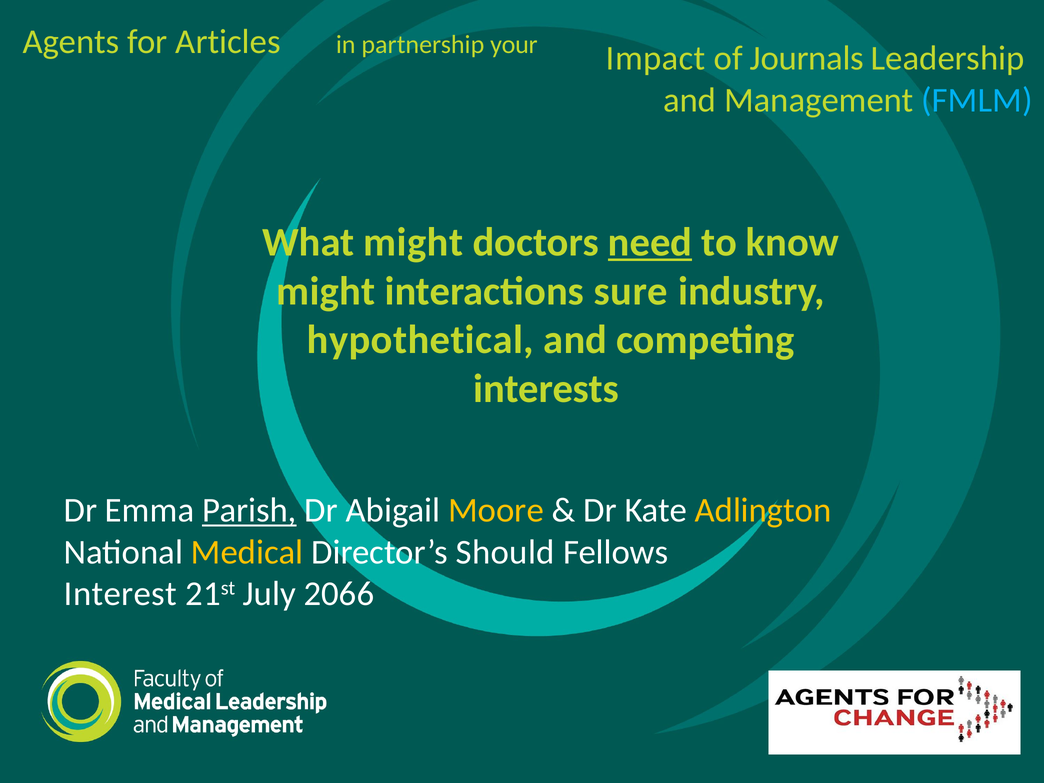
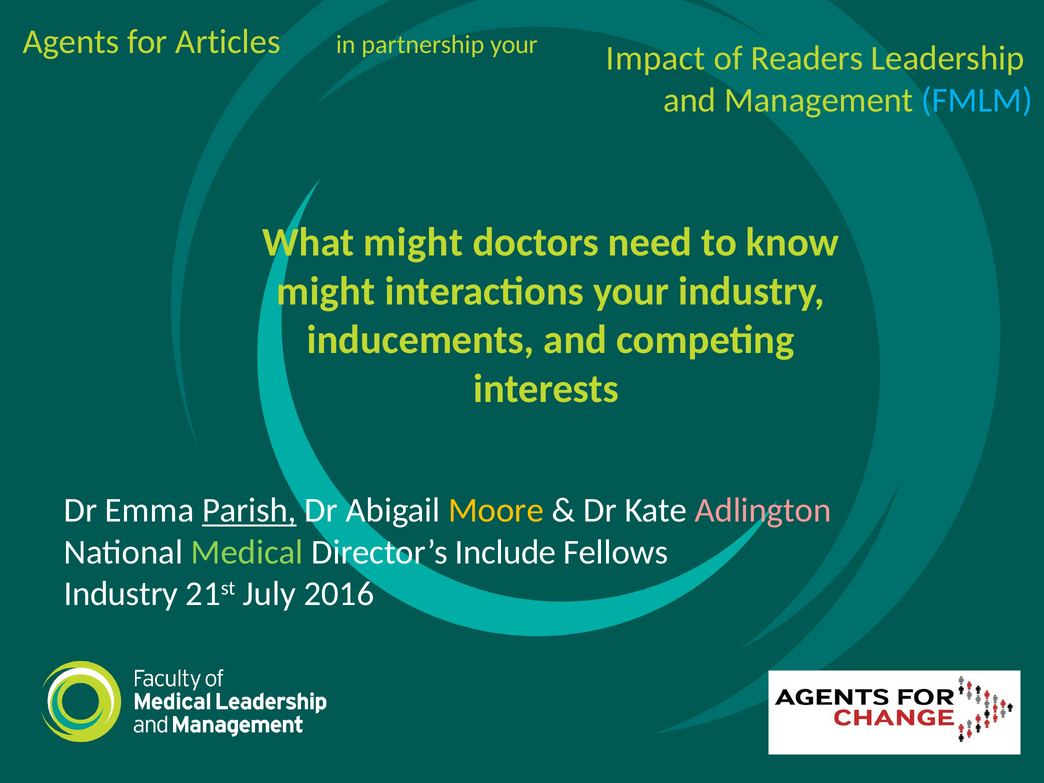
Journals: Journals -> Readers (807, 58)
need underline: present -> none (650, 242)
interactions sure: sure -> your (631, 291)
hypothetical: hypothetical -> inducements (421, 340)
Adlington colour: yellow -> pink (763, 510)
Medical colour: yellow -> light green (247, 552)
Should: Should -> Include (506, 552)
Interest: Interest -> Industry (121, 594)
2066: 2066 -> 2016 (339, 594)
